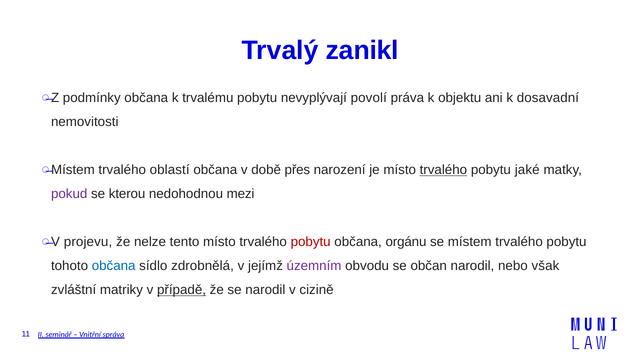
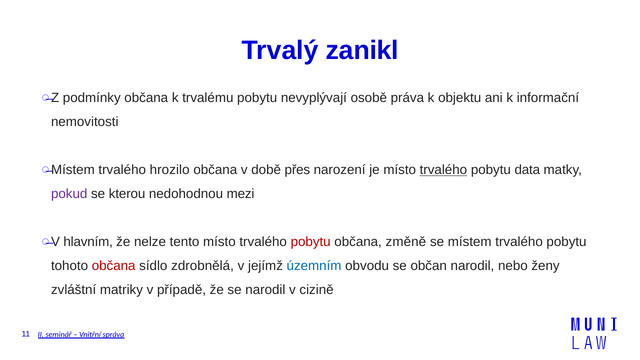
povolí: povolí -> osobě (369, 98)
dosavadní: dosavadní -> informační (548, 98)
oblastí: oblastí -> hrozilo (170, 170)
jaké: jaké -> data (527, 170)
projevu: projevu -> hlavním (88, 242)
orgánu: orgánu -> změně (406, 242)
občana colour: blue -> red (114, 266)
územním colour: purple -> blue (314, 266)
však: však -> ženy (546, 266)
případě underline: present -> none (182, 290)
